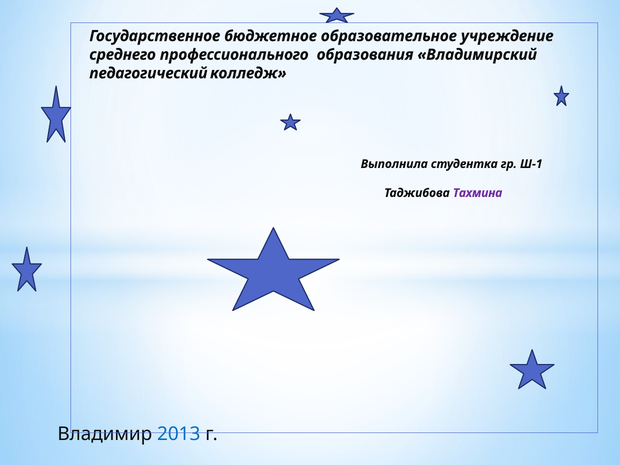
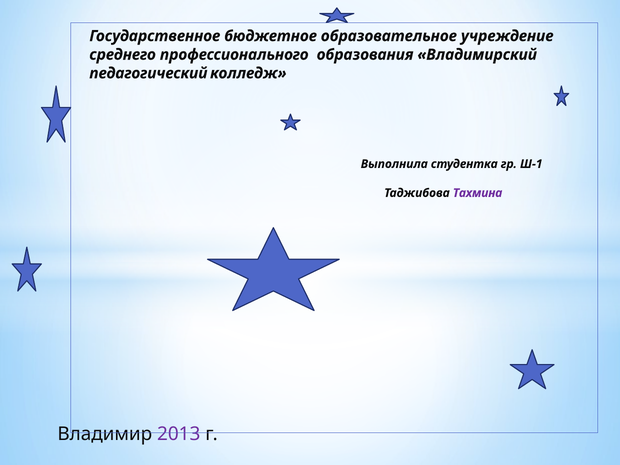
2013 colour: blue -> purple (179, 434)
